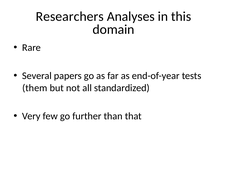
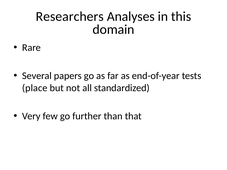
them: them -> place (35, 88)
